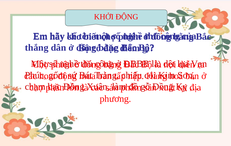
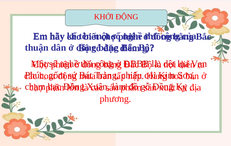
thắng: thắng -> thuận (37, 47)
